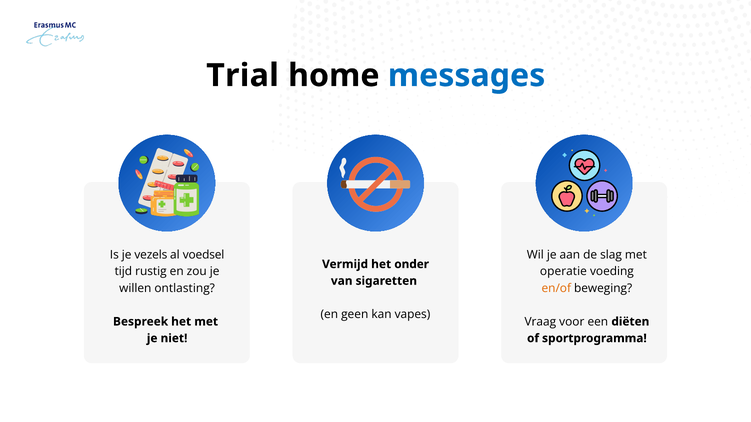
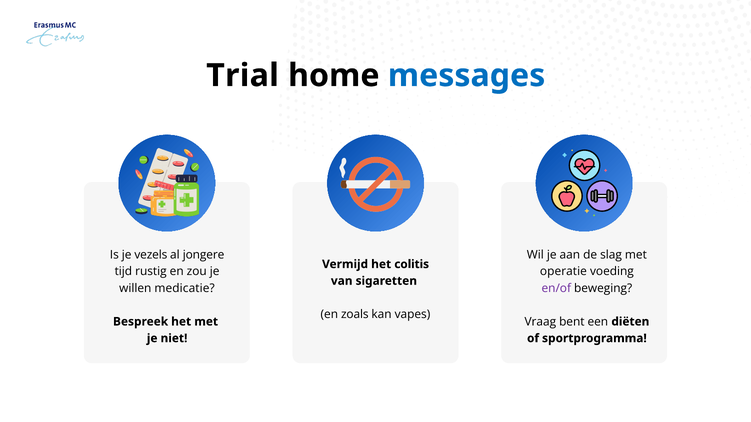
voedsel: voedsel -> jongere (204, 255)
onder: onder -> colitis (412, 264)
ontlasting: ontlasting -> medicatie (185, 289)
en/of colour: orange -> purple (556, 289)
geen: geen -> zoals (355, 315)
voor: voor -> bent (572, 322)
